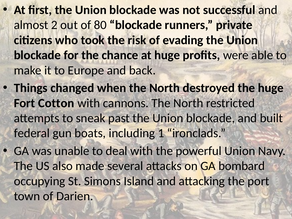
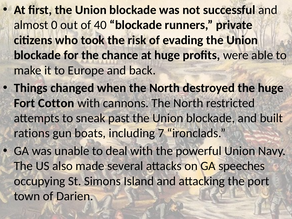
2: 2 -> 0 (54, 25)
80: 80 -> 40 (100, 25)
federal: federal -> rations (32, 133)
1: 1 -> 7 (161, 133)
bombard: bombard -> speeches (242, 166)
